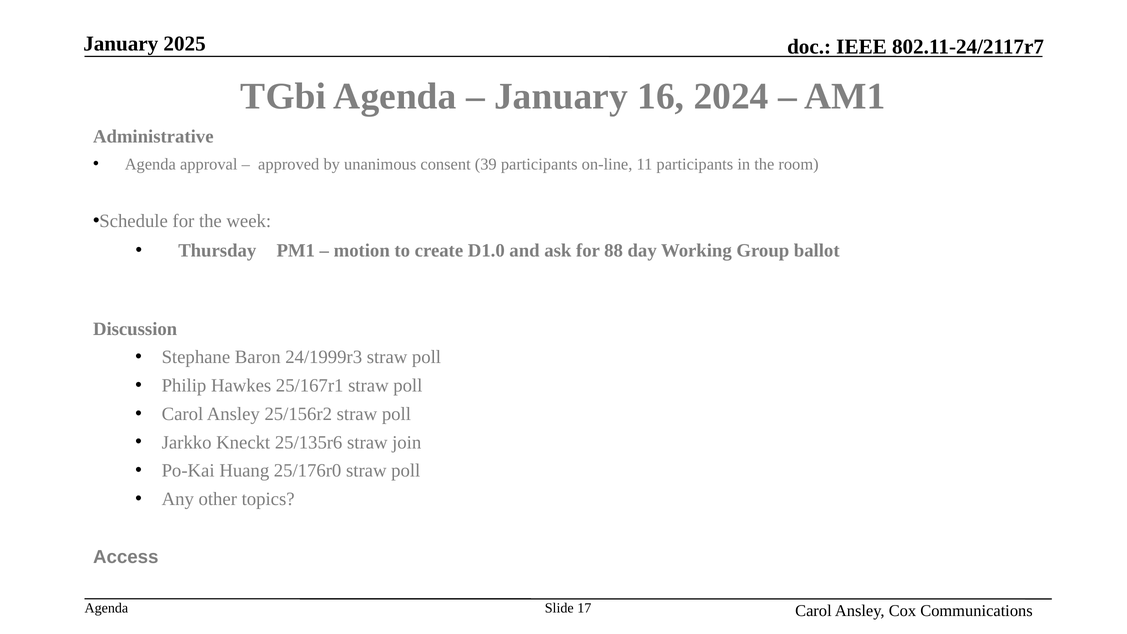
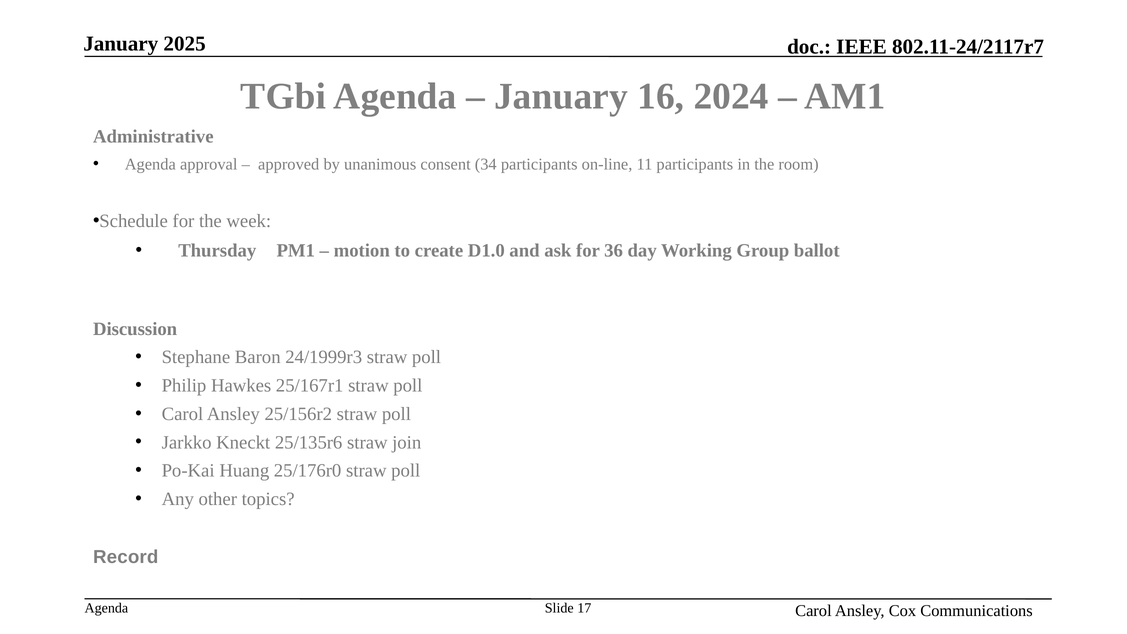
39: 39 -> 34 (486, 164)
88: 88 -> 36 (614, 250)
Access: Access -> Record (126, 557)
